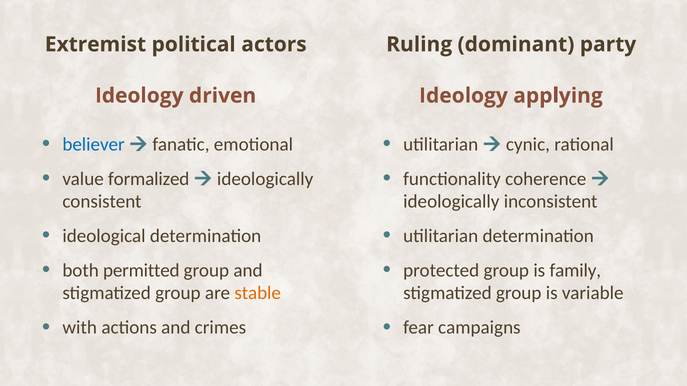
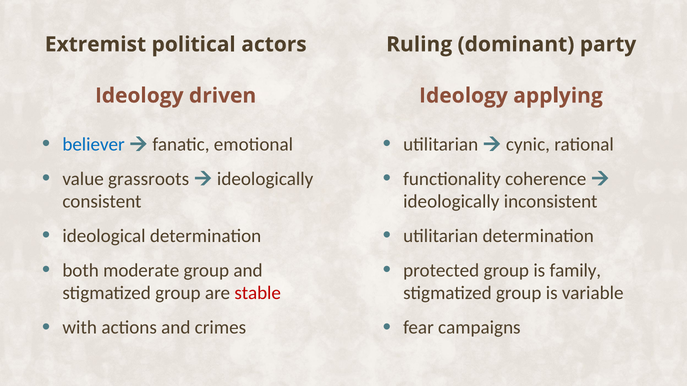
formalized: formalized -> grassroots (149, 179)
permitted: permitted -> moderate (141, 271)
stable colour: orange -> red (258, 294)
